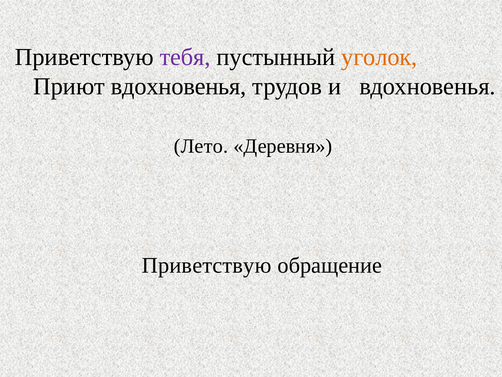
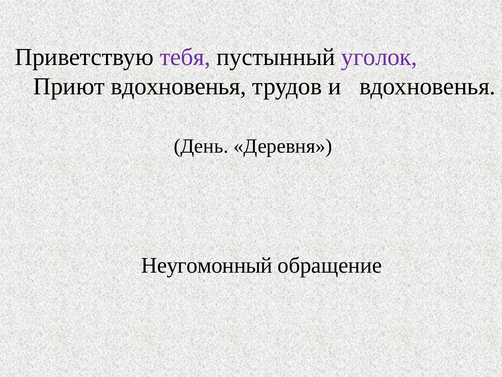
уголок colour: orange -> purple (379, 57)
Лето: Лето -> День (201, 146)
Приветствую: Приветствую -> Неугомонный (207, 265)
